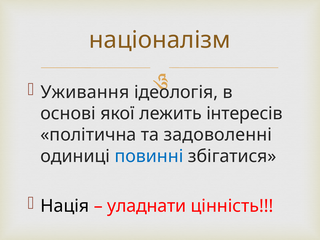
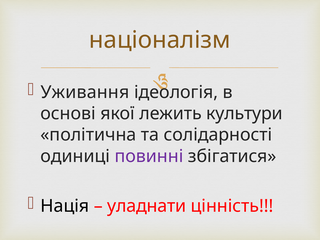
інтересів: інтересів -> культури (244, 114)
задоволенні: задоволенні -> солідарності (218, 135)
повинні colour: blue -> purple (149, 156)
